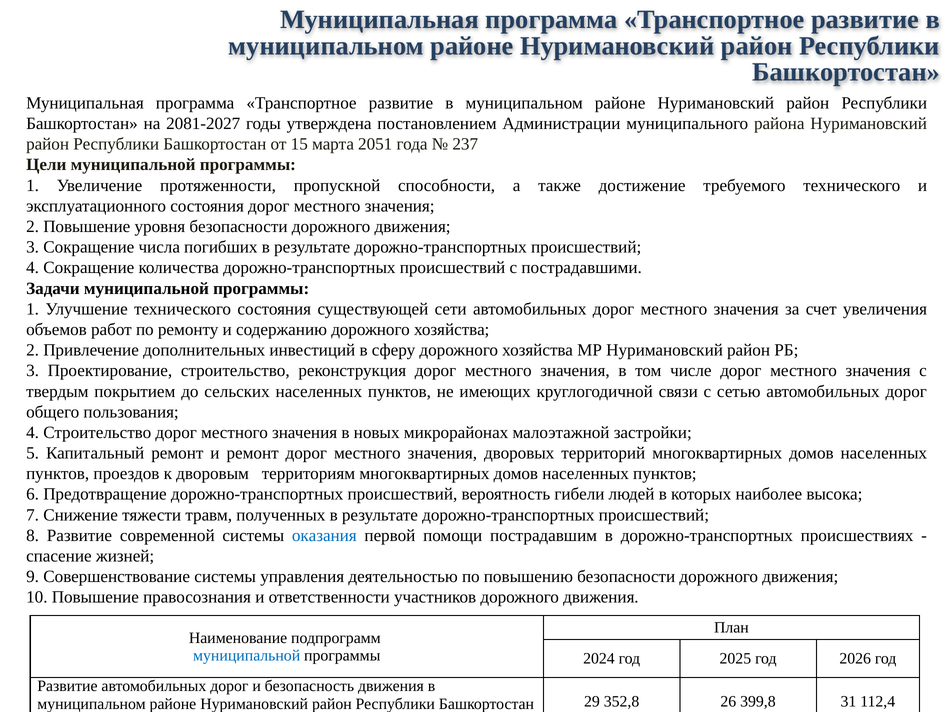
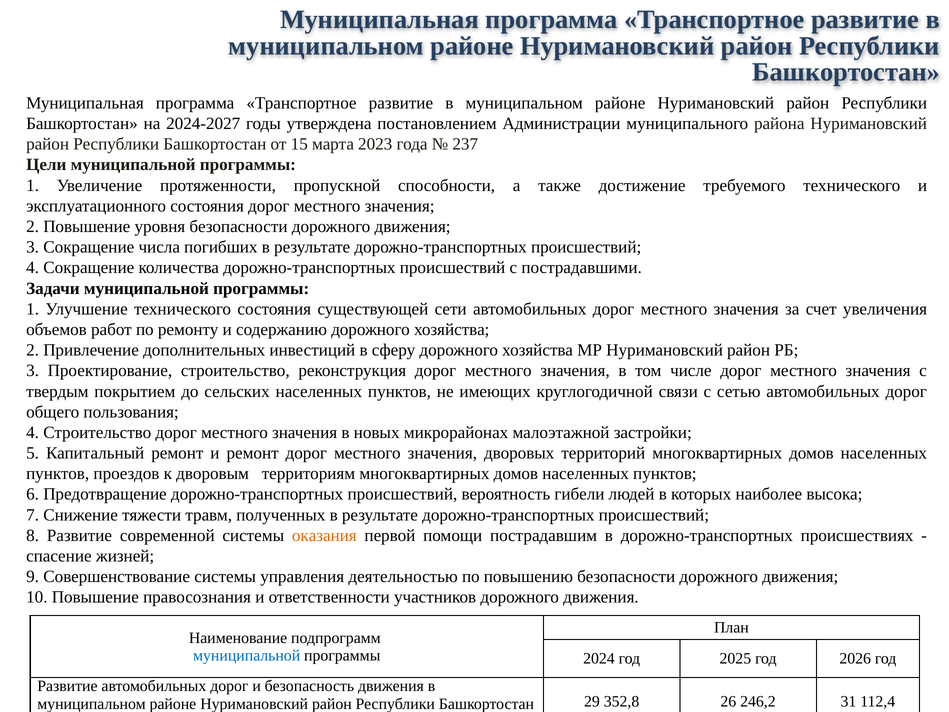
2081-2027: 2081-2027 -> 2024-2027 (203, 124)
2051: 2051 -> 2023 (375, 144)
оказания colour: blue -> orange (324, 535)
399,8: 399,8 -> 246,2 (758, 701)
